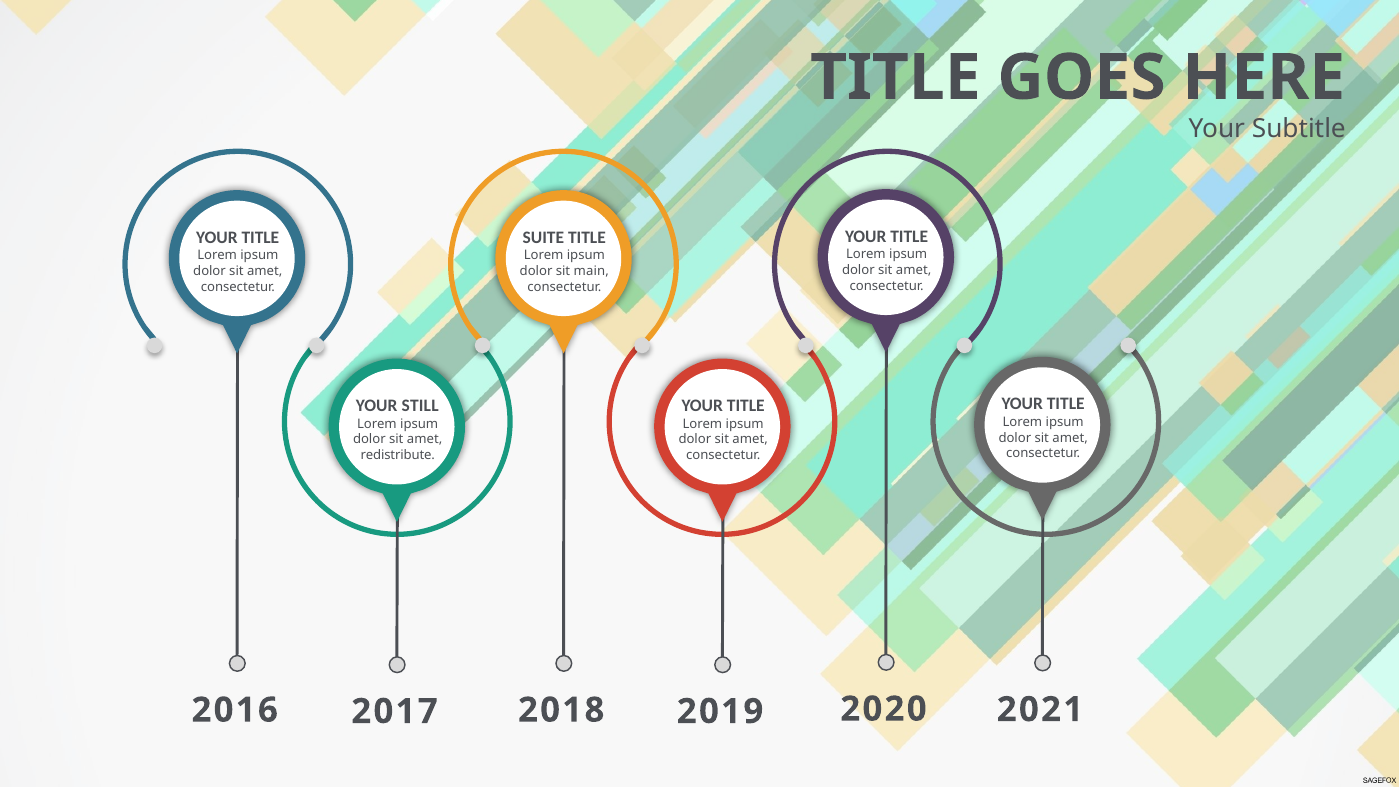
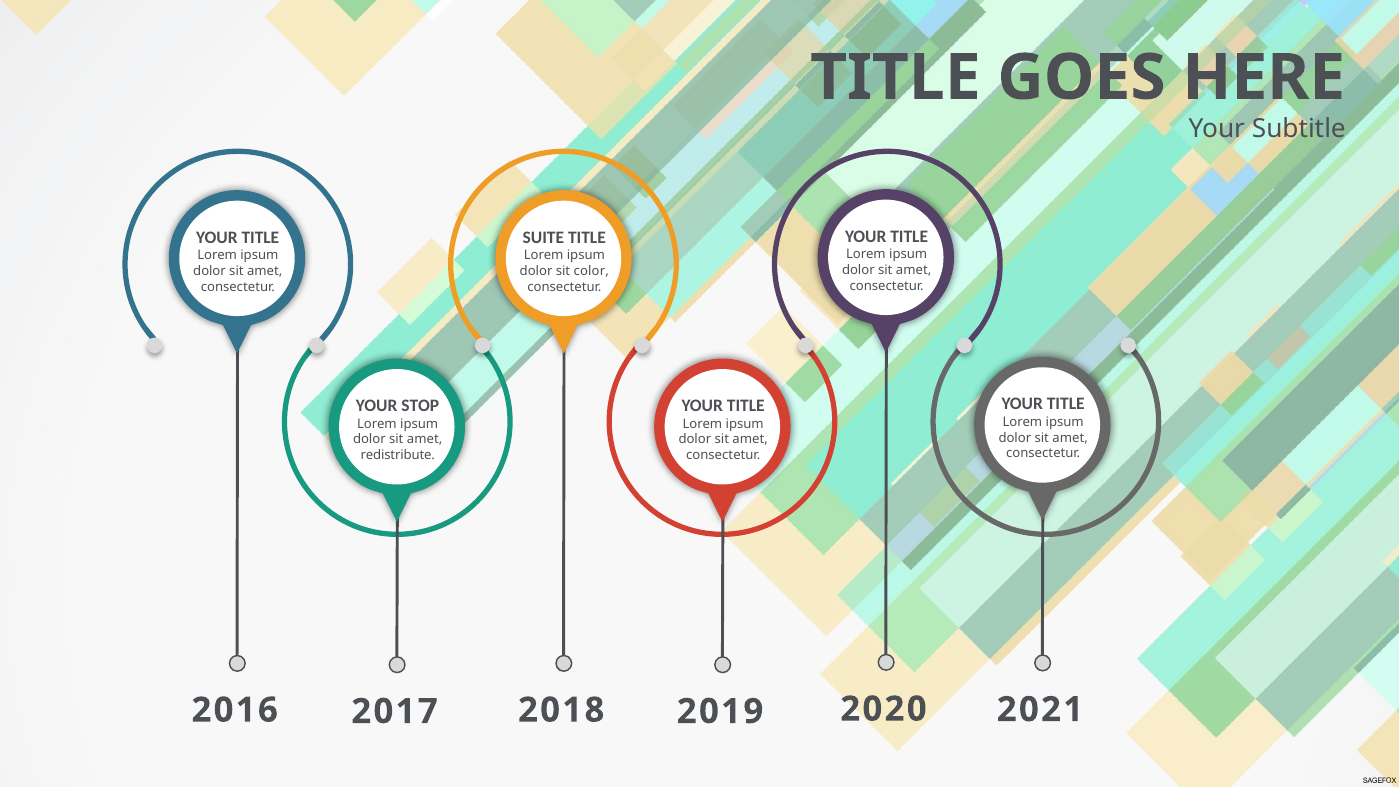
main: main -> color (591, 271)
STILL: STILL -> STOP (420, 406)
